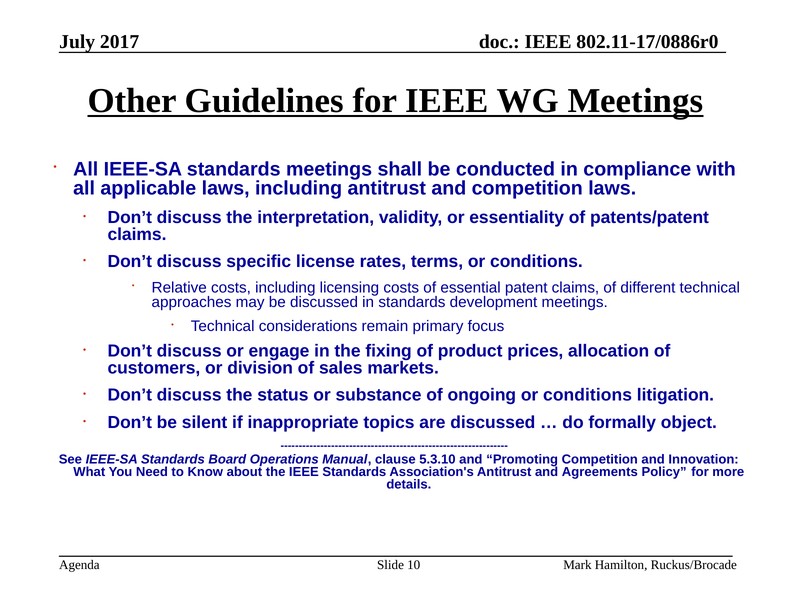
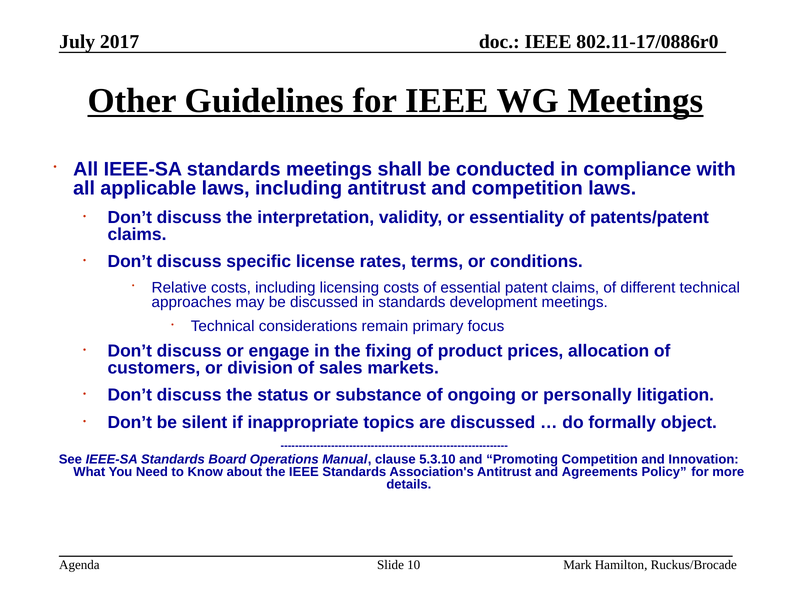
ongoing or conditions: conditions -> personally (587, 395)
